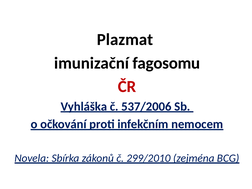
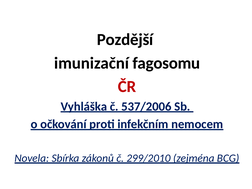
Plazmat: Plazmat -> Pozdější (125, 40)
